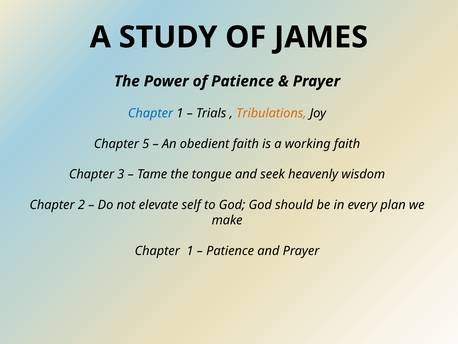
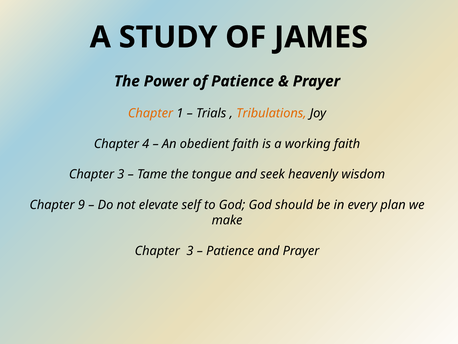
Chapter colour: blue -> orange (151, 113)
5: 5 -> 4 (146, 144)
2: 2 -> 9 (81, 205)
1: 1 -> 3 (190, 251)
